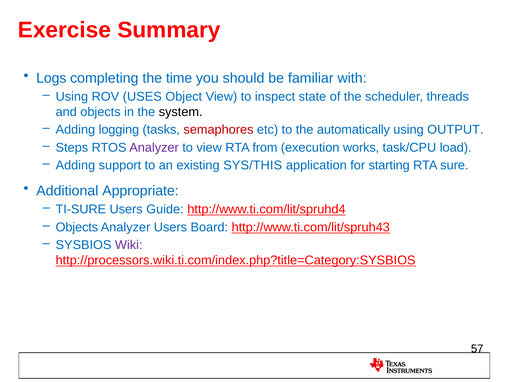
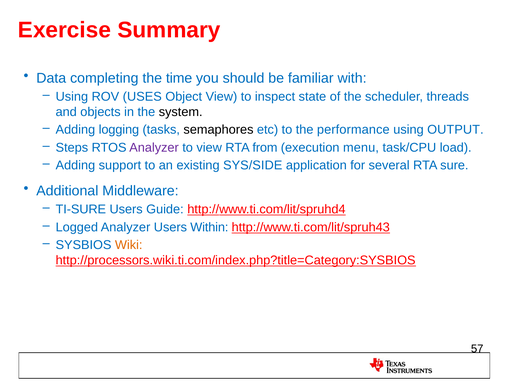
Logs: Logs -> Data (51, 78)
semaphores colour: red -> black (218, 130)
automatically: automatically -> performance (353, 130)
works: works -> menu (361, 147)
SYS/THIS: SYS/THIS -> SYS/SIDE (253, 165)
starting: starting -> several (389, 165)
Appropriate: Appropriate -> Middleware (140, 191)
Objects: Objects -> Logged (77, 227)
Board: Board -> Within (209, 227)
Wiki colour: purple -> orange (129, 245)
